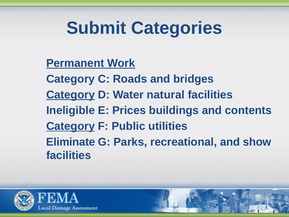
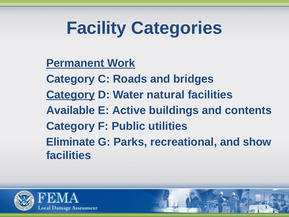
Submit: Submit -> Facility (96, 28)
Ineligible: Ineligible -> Available (71, 110)
Prices: Prices -> Active (129, 110)
Category underline: present -> none (71, 126)
